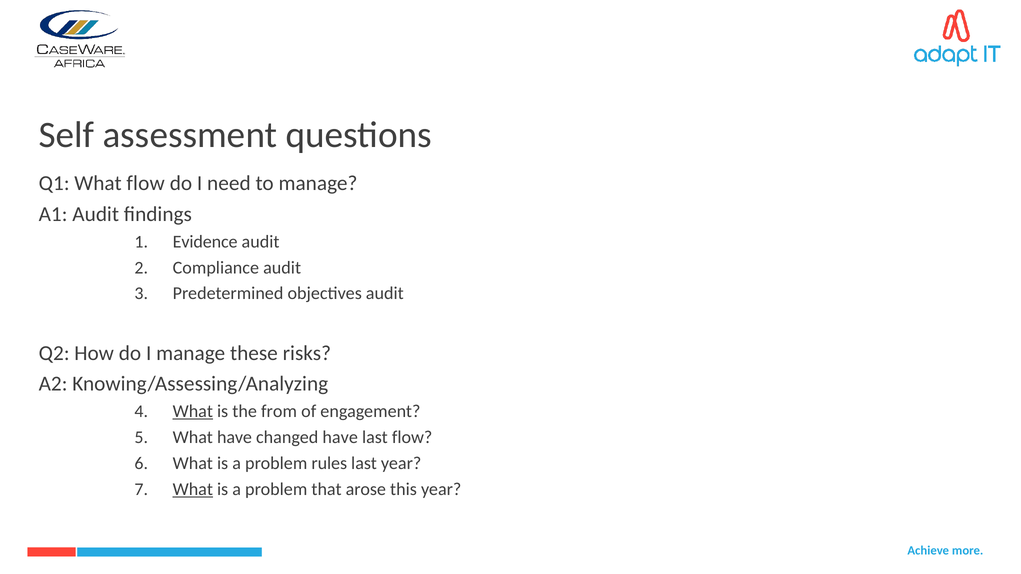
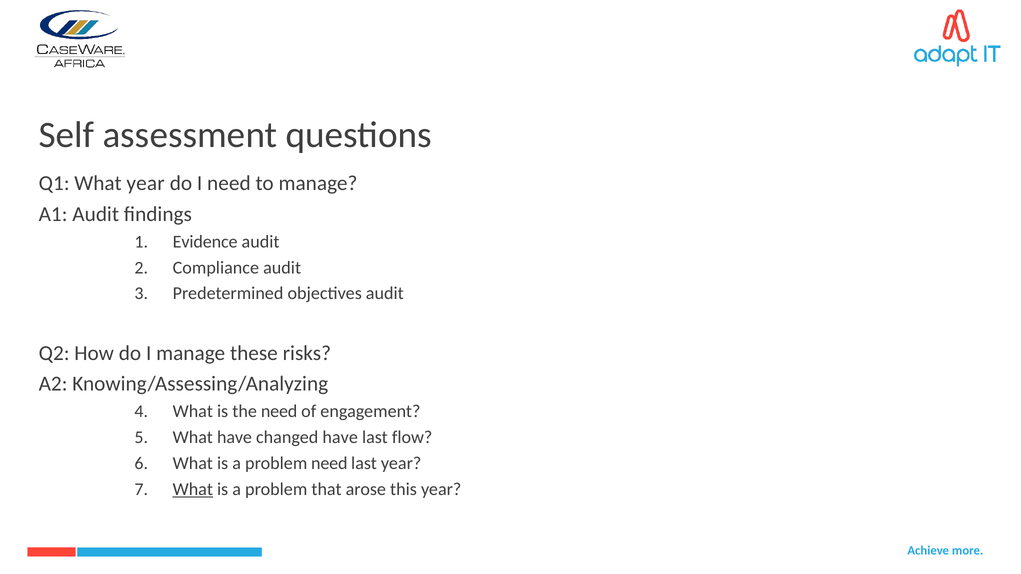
What flow: flow -> year (146, 183)
What underline: present -> none (193, 412)
the from: from -> need (279, 412)
problem rules: rules -> need (329, 463)
